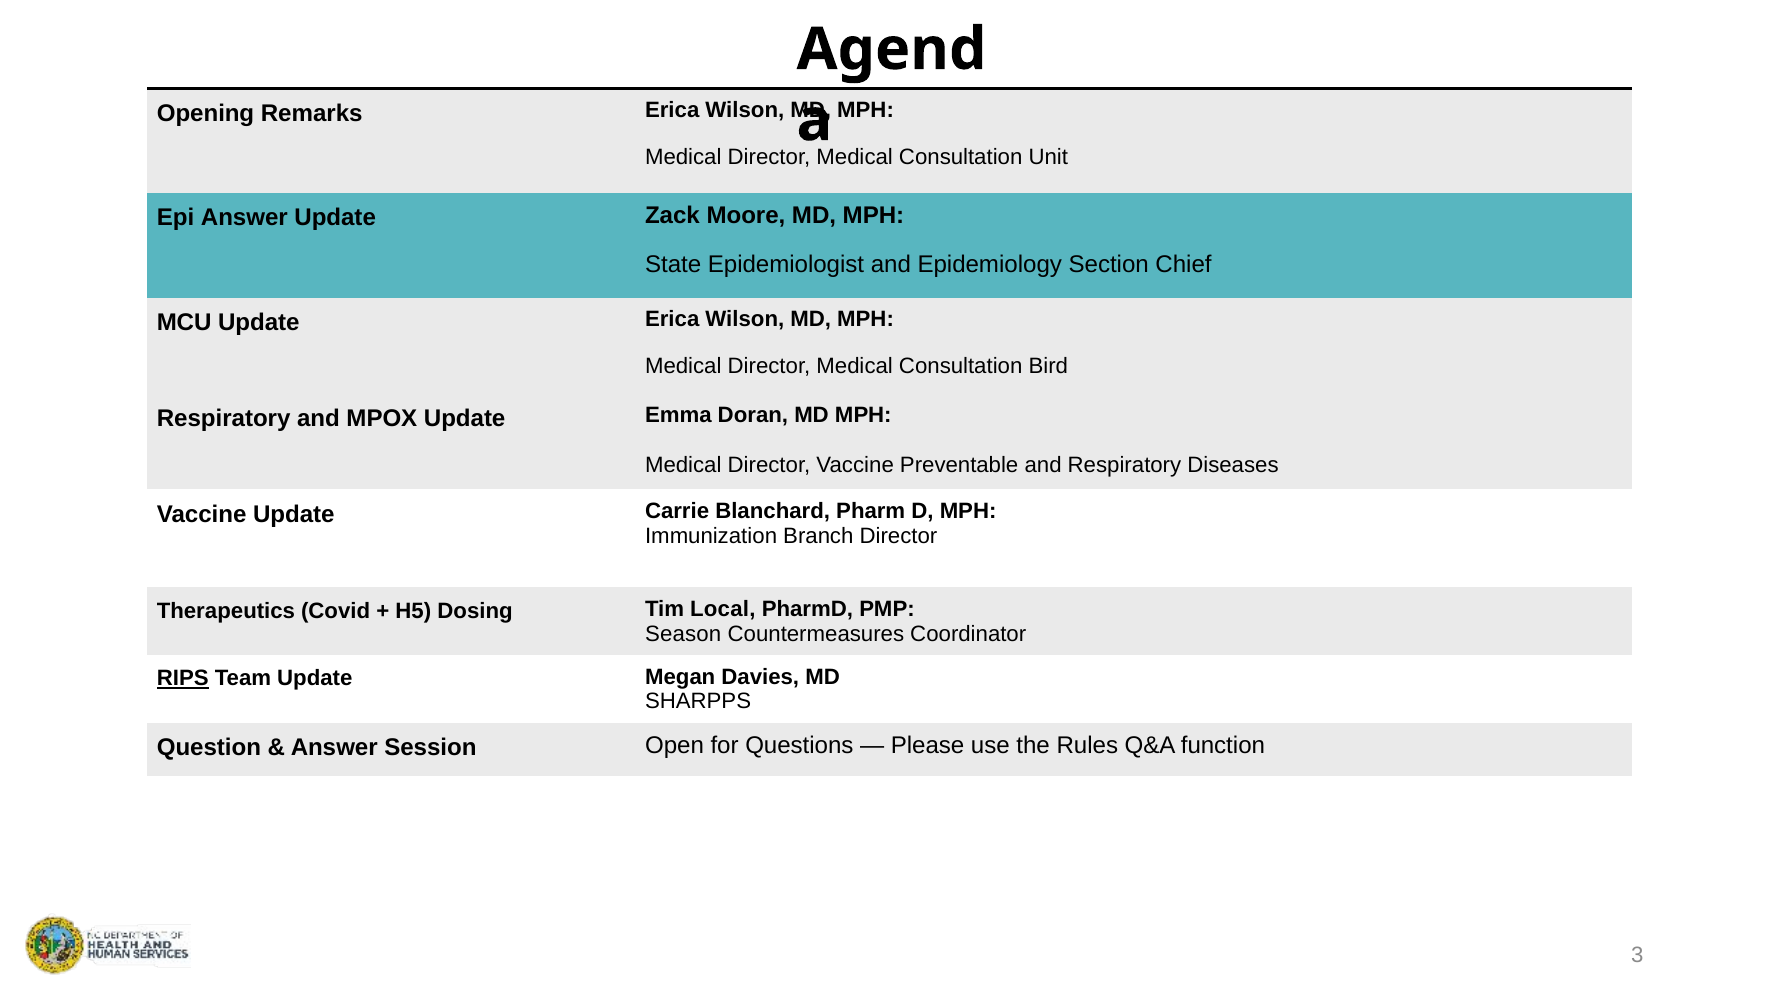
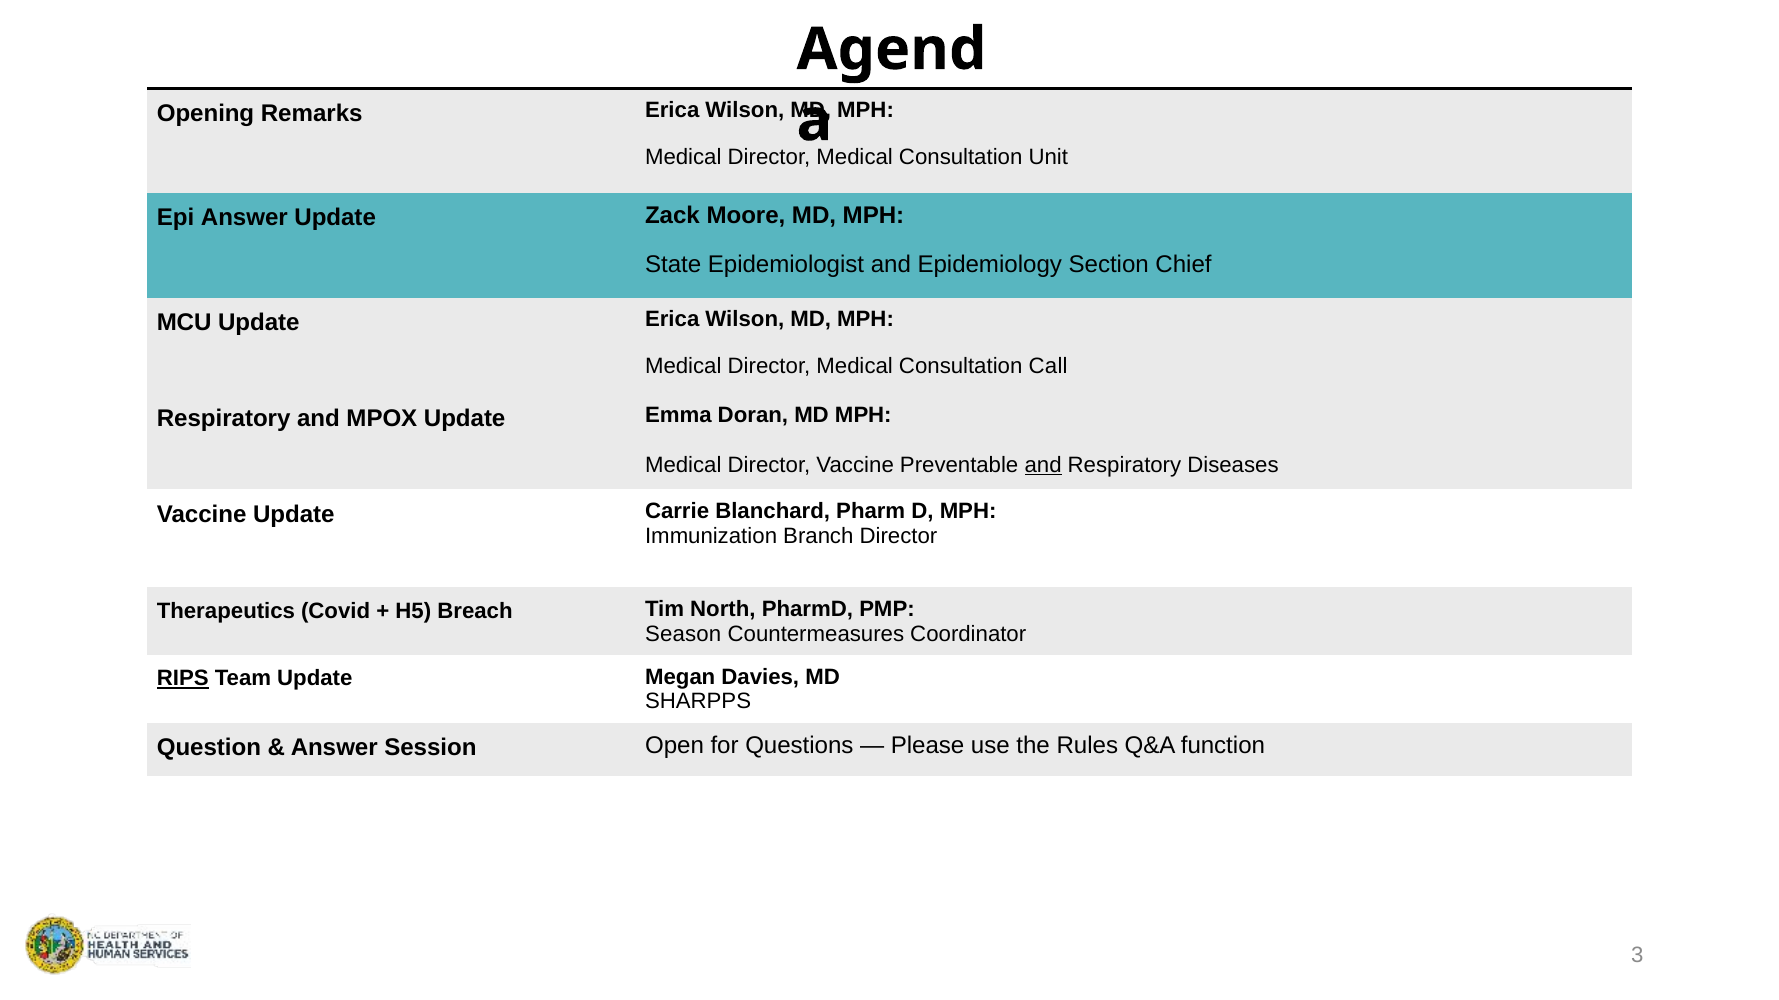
Bird: Bird -> Call (1048, 367)
and underline: none -> present (1043, 465)
Dosing: Dosing -> Breach (475, 611)
Local: Local -> North (723, 609)
